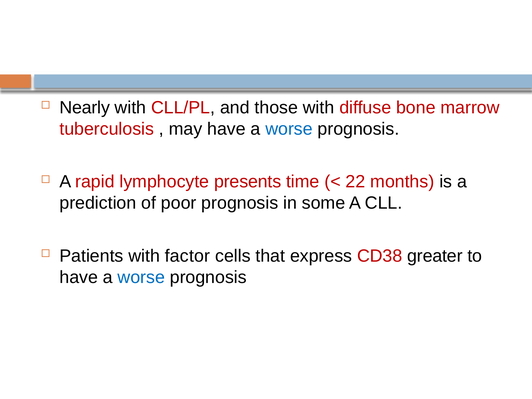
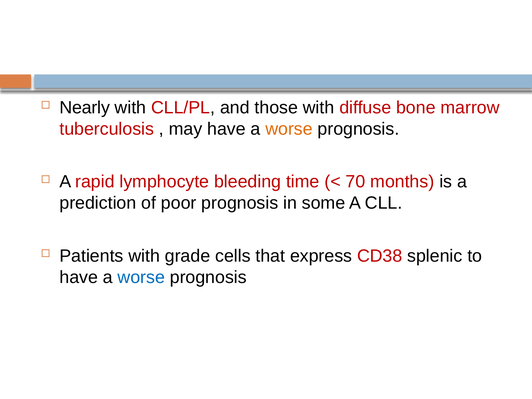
worse colour: blue -> orange (289, 129)
presents: presents -> bleeding (248, 182)
22: 22 -> 70 (355, 182)
factor: factor -> grade (188, 256)
greater: greater -> splenic (435, 256)
